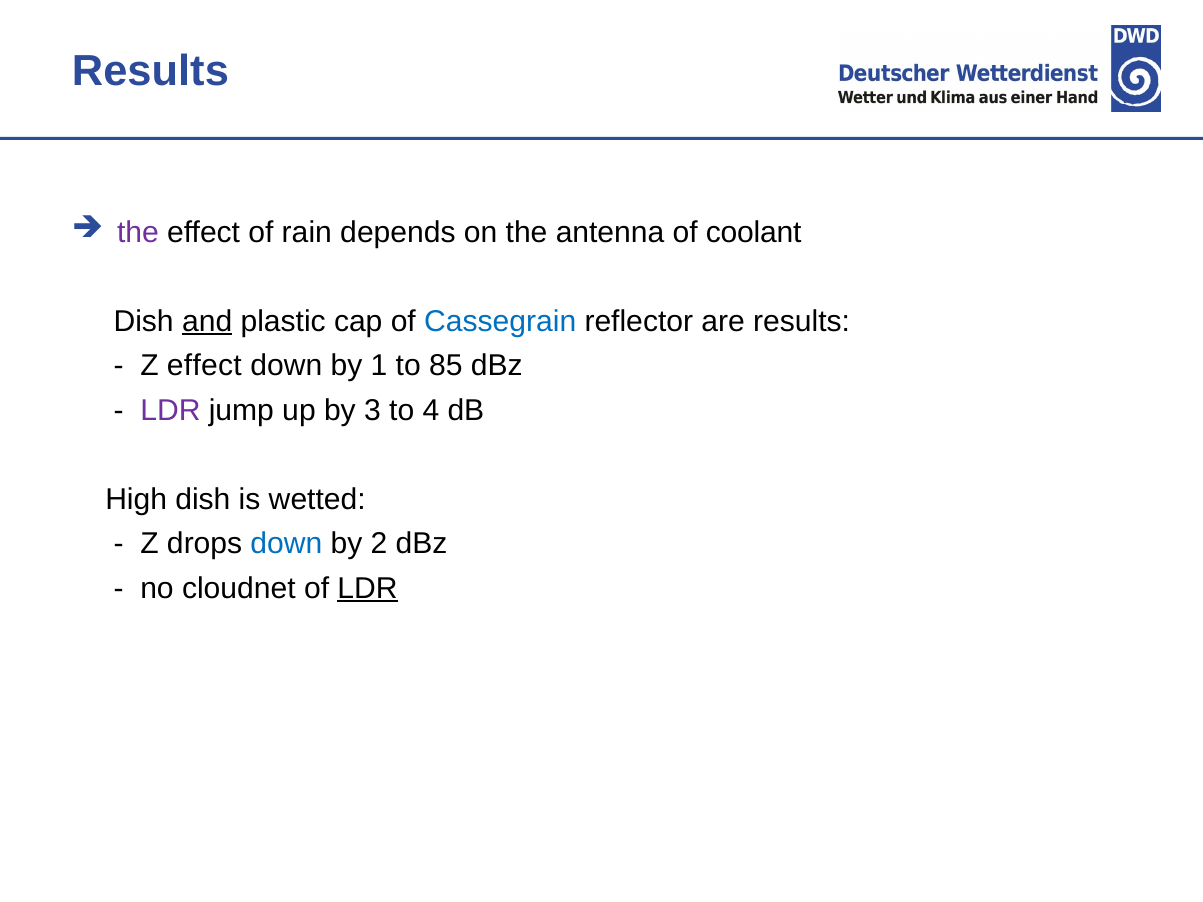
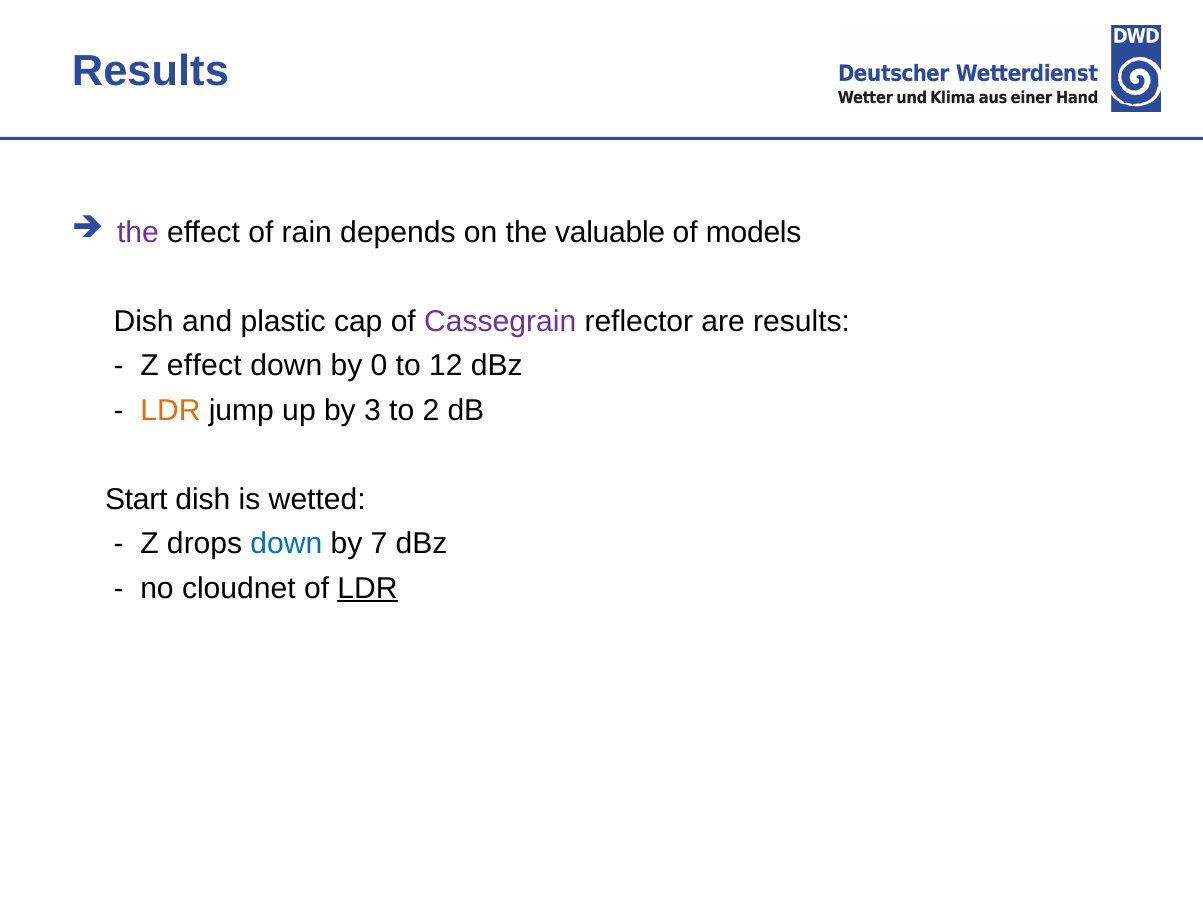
antenna: antenna -> valuable (610, 233)
coolant: coolant -> models (754, 233)
and underline: present -> none (207, 322)
Cassegrain colour: blue -> purple (500, 322)
1: 1 -> 0 (379, 366)
85: 85 -> 12 (446, 366)
LDR colour: purple -> orange (170, 411)
4: 4 -> 2 (431, 411)
High: High -> Start (136, 500)
2: 2 -> 7 (379, 544)
